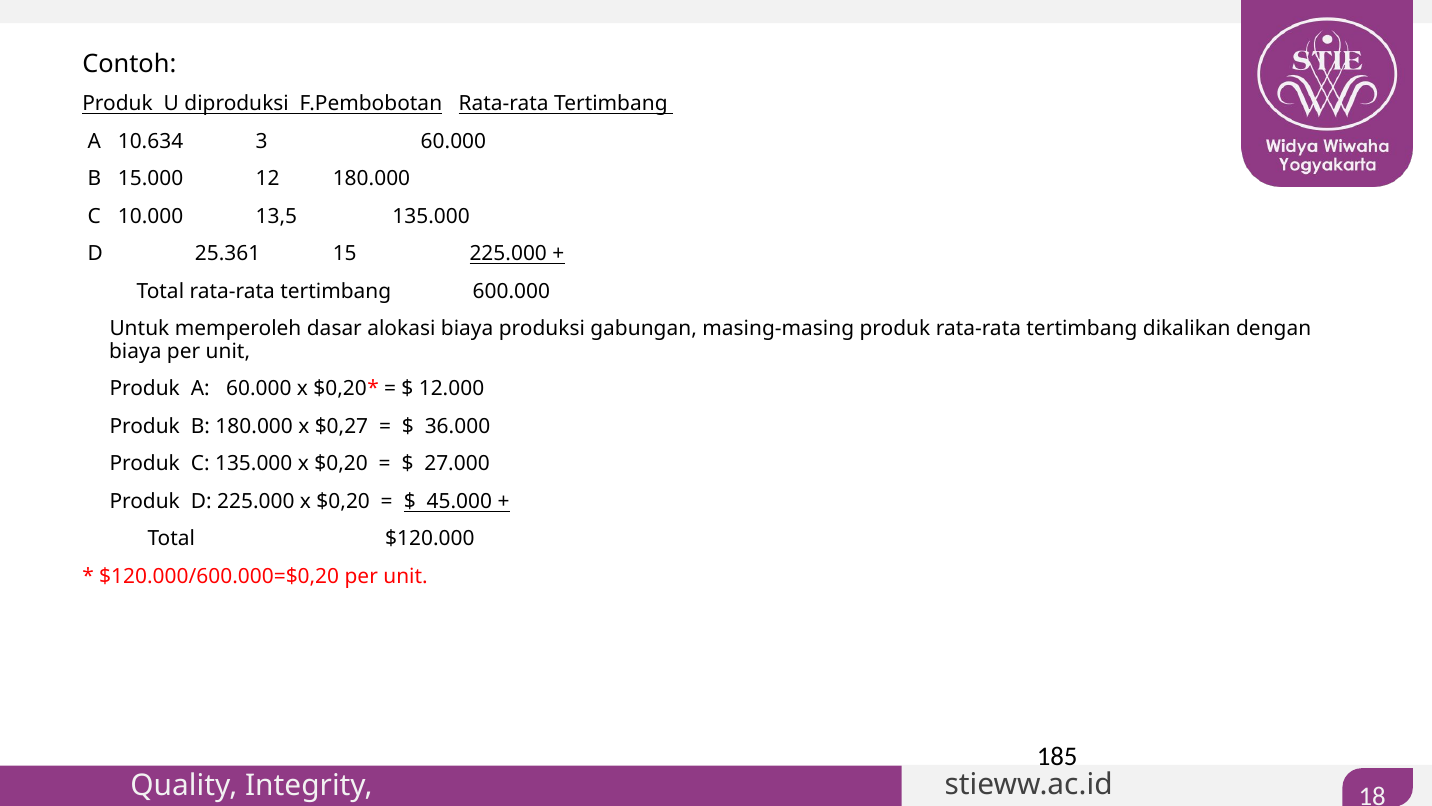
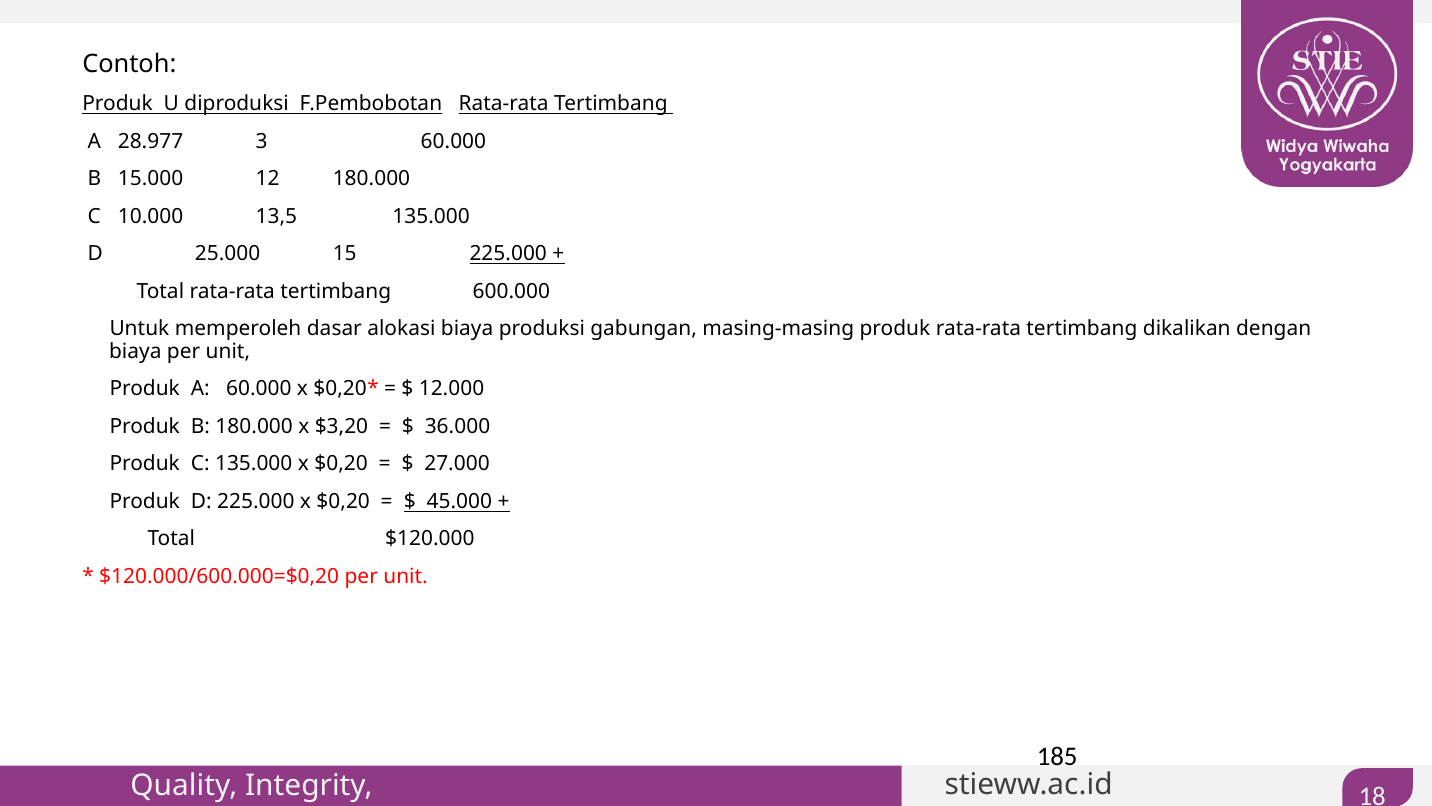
10.634: 10.634 -> 28.977 (151, 141)
25.361: 25.361 -> 25.000 (228, 254)
$0,27: $0,27 -> $3,20 (341, 426)
